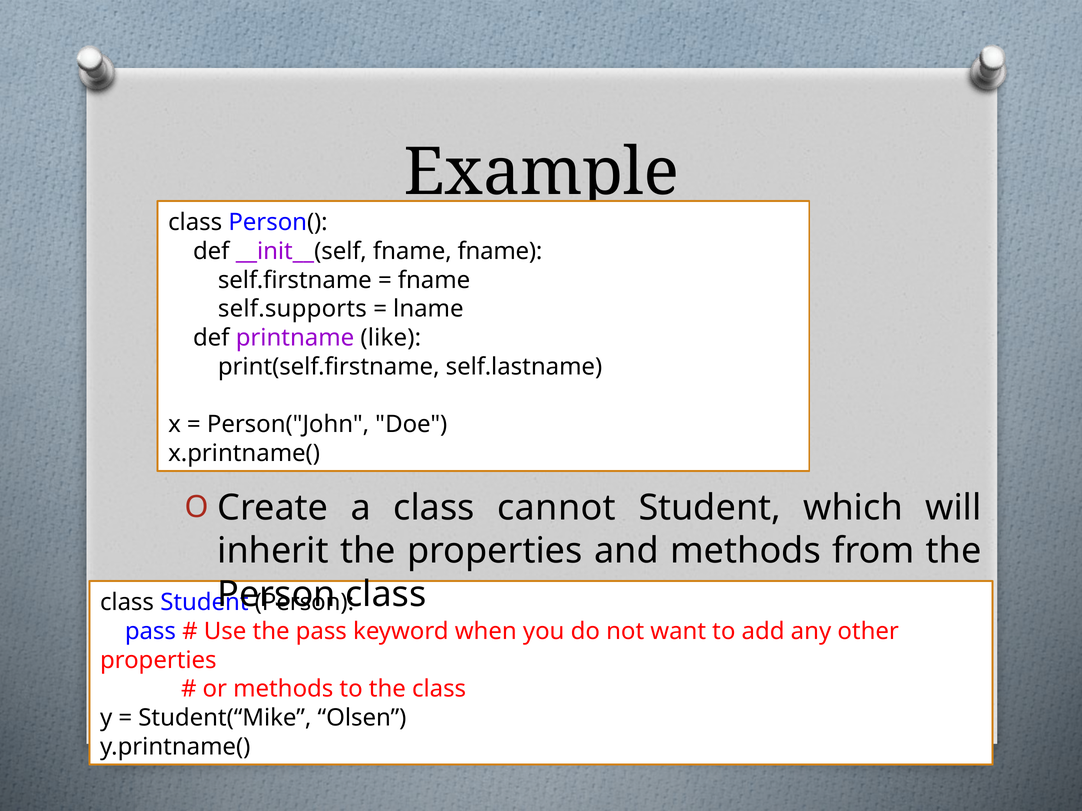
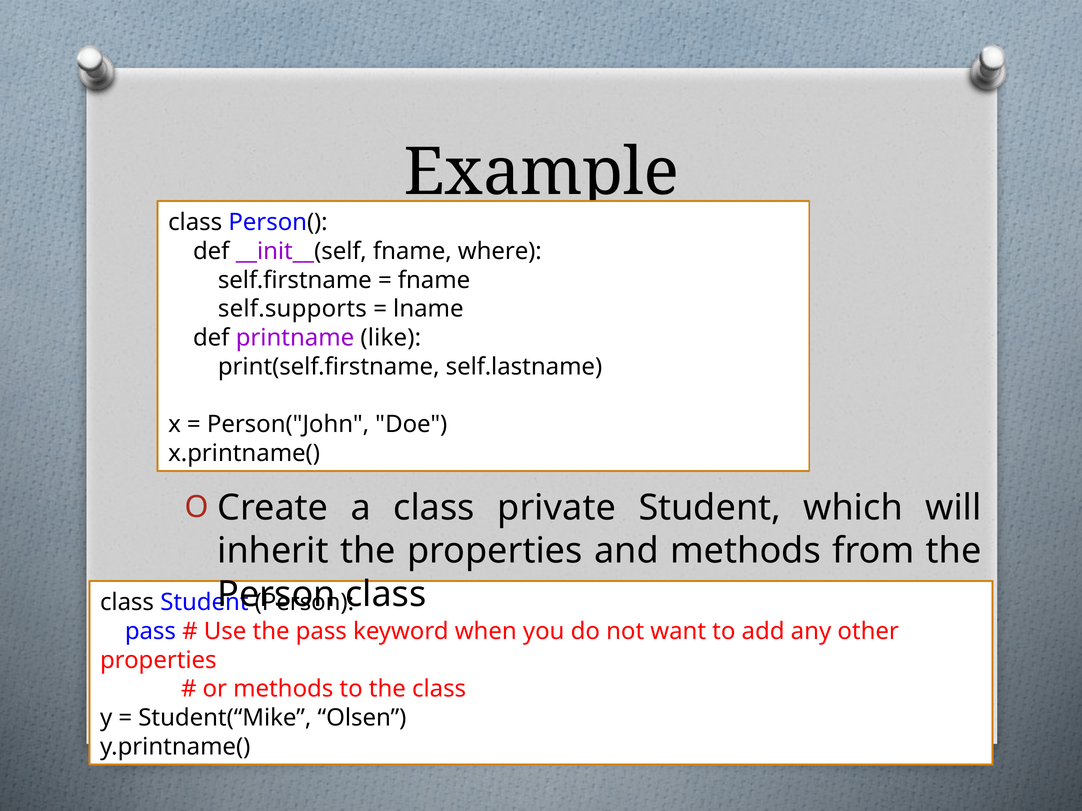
fname fname: fname -> where (500, 251)
cannot: cannot -> private (557, 508)
